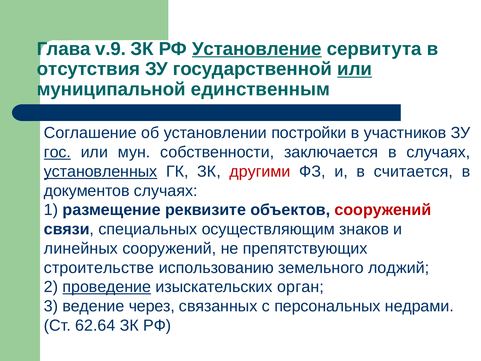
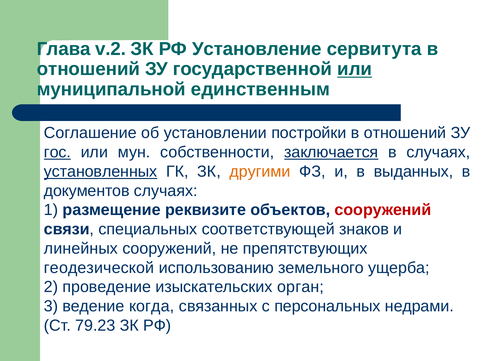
v.9: v.9 -> v.2 (111, 49)
Установление underline: present -> none (257, 49)
отсутствия: отсутствия -> отношений (88, 69)
участников: участников -> отношений (405, 133)
заключается underline: none -> present (331, 152)
другими colour: red -> orange (260, 171)
считается: считается -> выданных (414, 171)
осуществляющим: осуществляющим -> соответствующей (268, 229)
строительстве: строительстве -> геодезической (99, 268)
лоджий: лоджий -> ущерба (399, 268)
проведение underline: present -> none (107, 287)
через: через -> когда (152, 306)
62.64: 62.64 -> 79.23 (95, 325)
